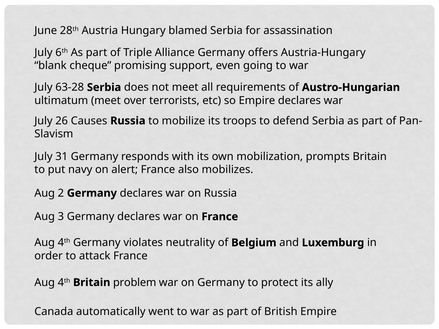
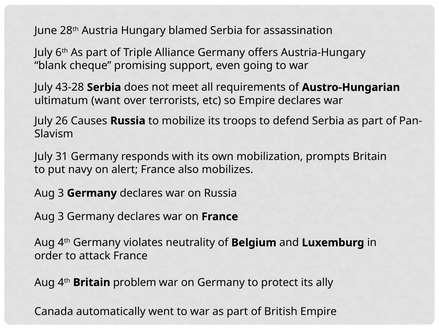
63-28: 63-28 -> 43-28 (70, 87)
ultimatum meet: meet -> want (106, 101)
2: 2 -> 3 (61, 193)
